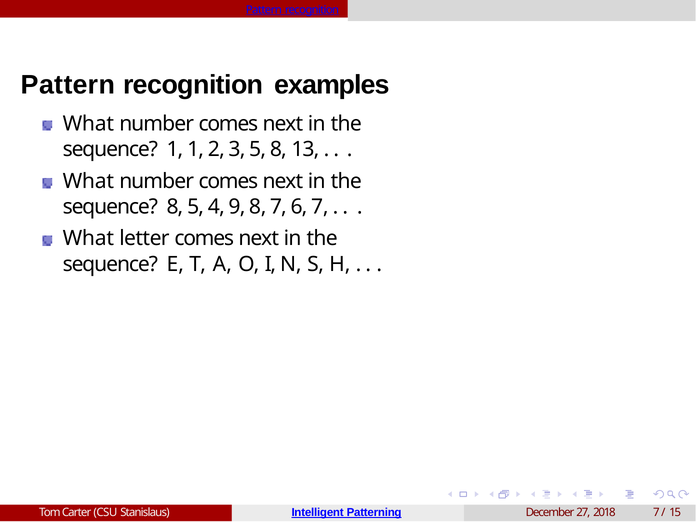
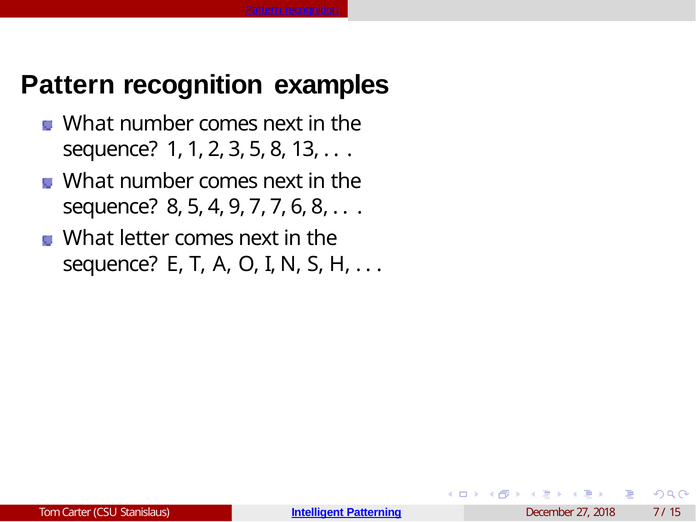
9 8: 8 -> 7 (258, 207)
6 7: 7 -> 8 (320, 207)
